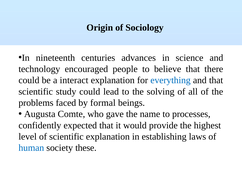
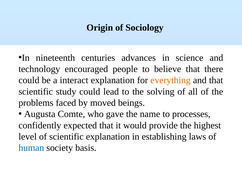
everything colour: blue -> orange (171, 81)
formal: formal -> moved (103, 103)
these: these -> basis (86, 148)
